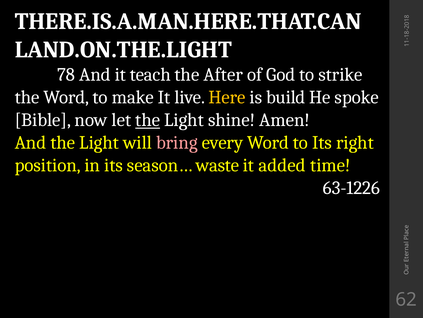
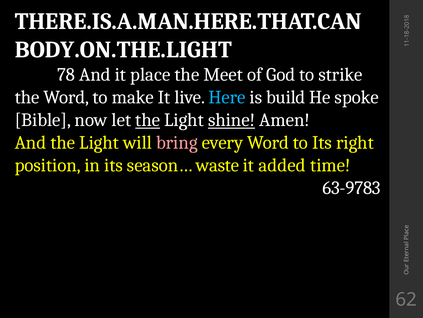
LAND.ON.THE.LIGHT: LAND.ON.THE.LIGHT -> BODY.ON.THE.LIGHT (123, 50)
teach: teach -> place (150, 75)
After: After -> Meet (223, 75)
Here colour: yellow -> light blue (227, 97)
shine underline: none -> present (232, 120)
63-1226: 63-1226 -> 63-9783 (352, 187)
